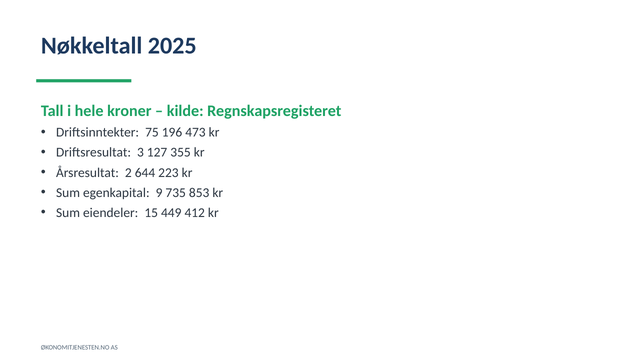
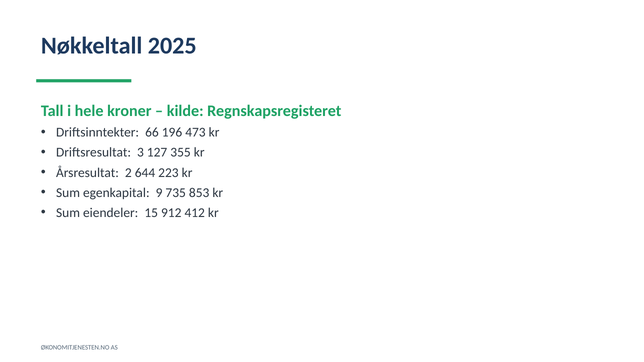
75: 75 -> 66 (152, 132)
449: 449 -> 912 (171, 213)
